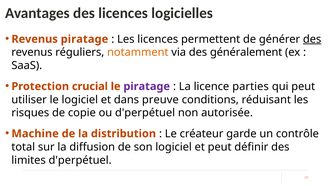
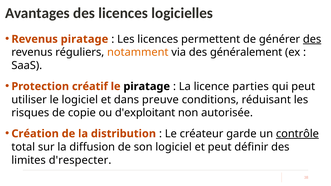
crucial: crucial -> créatif (90, 86)
piratage colour: purple -> black (147, 86)
ou d'perpétuel: d'perpétuel -> d'exploitant (145, 113)
Machine: Machine -> Création (35, 134)
contrôle underline: none -> present (297, 134)
limites d'perpétuel: d'perpétuel -> d'respecter (80, 160)
